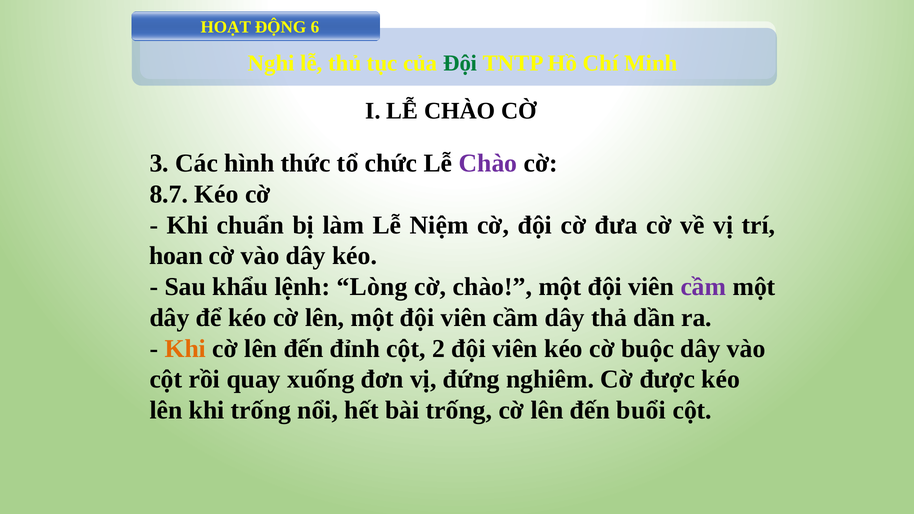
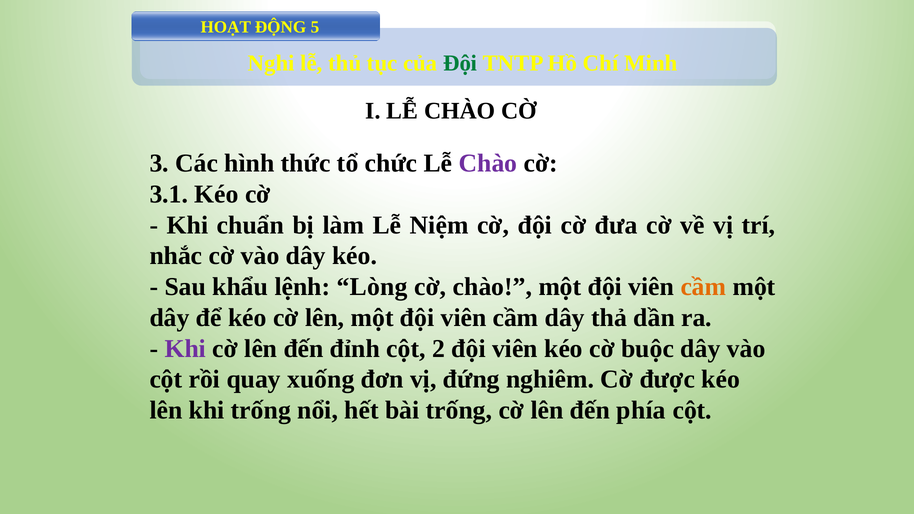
6: 6 -> 5 (315, 27)
8.7: 8.7 -> 3.1 (169, 194)
hoan: hoan -> nhắc (176, 256)
cầm colour: purple -> orange (703, 287)
Khi colour: orange -> purple (185, 349)
buổi: buổi -> phía (641, 410)
